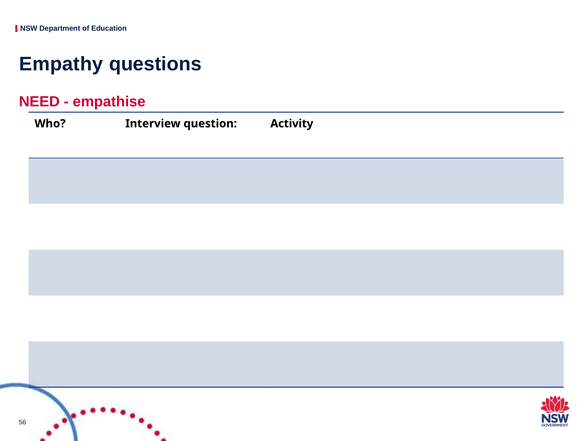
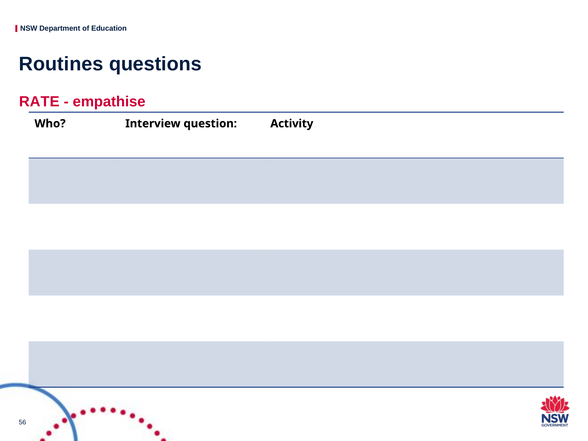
Empathy: Empathy -> Routines (61, 64)
NEED: NEED -> RATE (39, 102)
